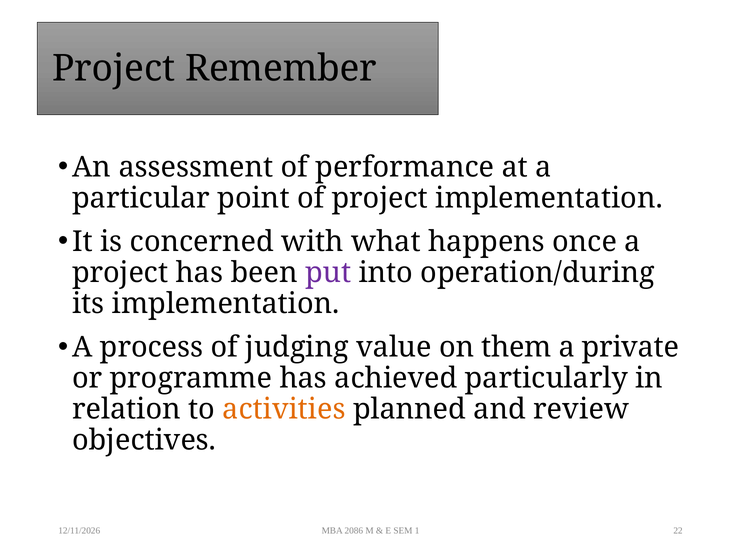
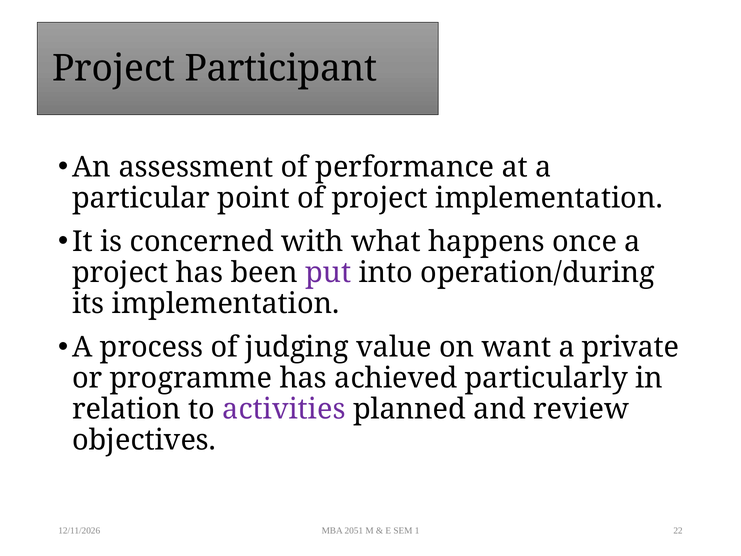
Remember: Remember -> Participant (281, 68)
them: them -> want (516, 347)
activities colour: orange -> purple (284, 409)
2086: 2086 -> 2051 (354, 531)
